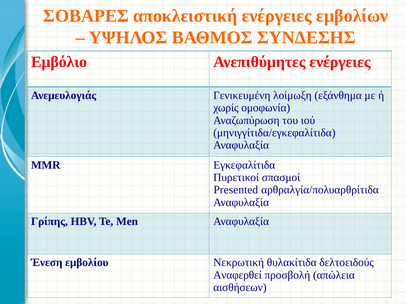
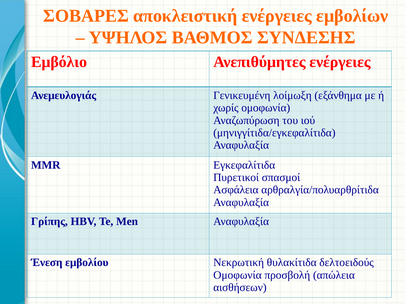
Presented: Presented -> Ασφάλεια (236, 190)
Αναφερθεί: Αναφερθεί -> Ομοφωνία (237, 275)
